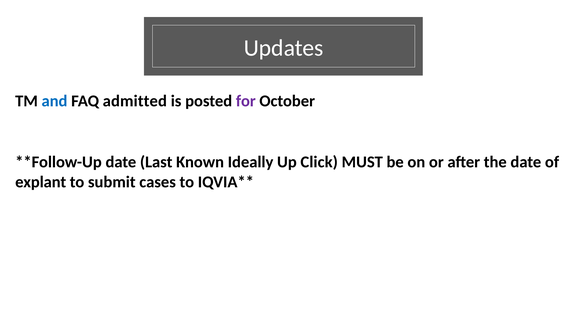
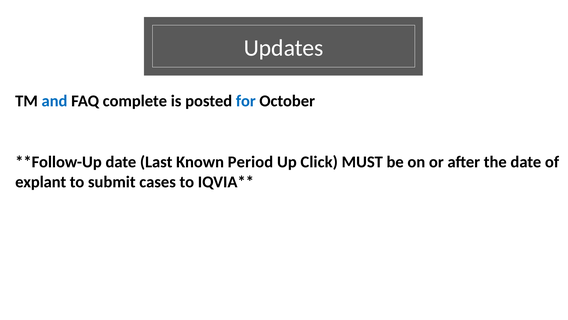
admitted: admitted -> complete (135, 101)
for colour: purple -> blue (246, 101)
Ideally: Ideally -> Period (250, 162)
